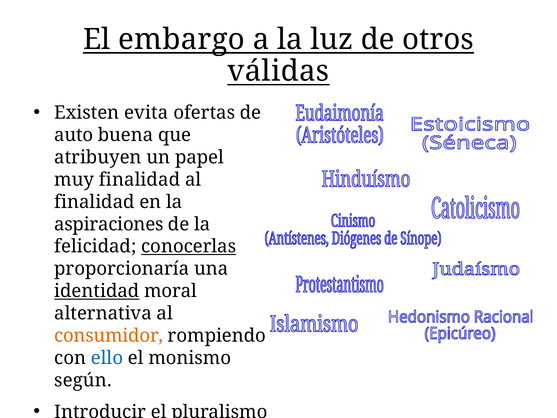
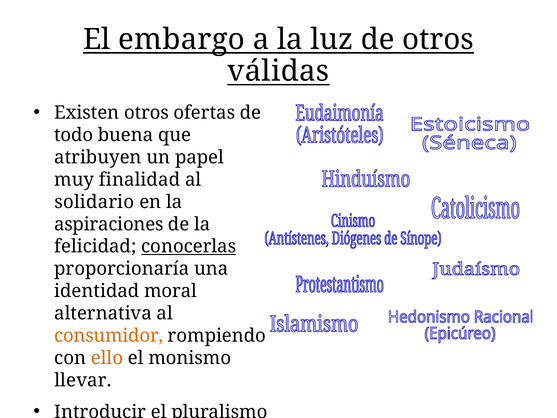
Existen evita: evita -> otros (146, 113)
auto: auto -> todo (74, 135)
finalidad: finalidad -> solidario (94, 202)
identidad underline: present -> none (97, 291)
ello colour: blue -> orange (107, 358)
según: según -> llevar (83, 380)
